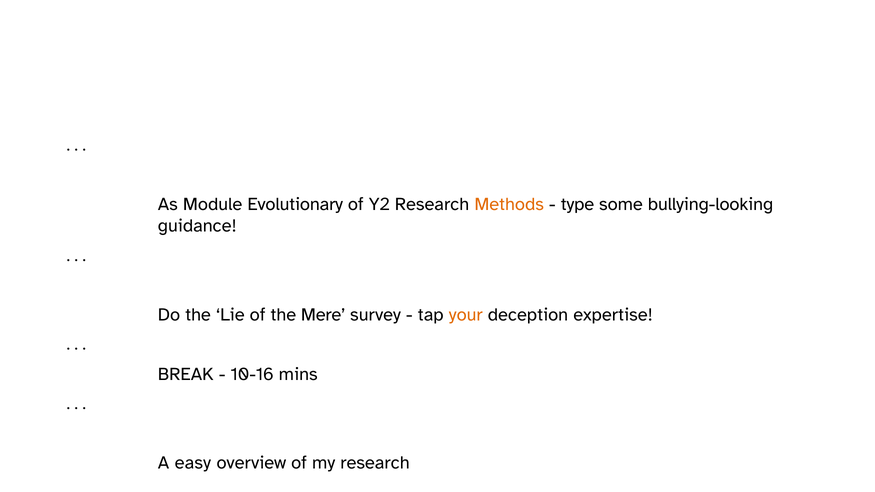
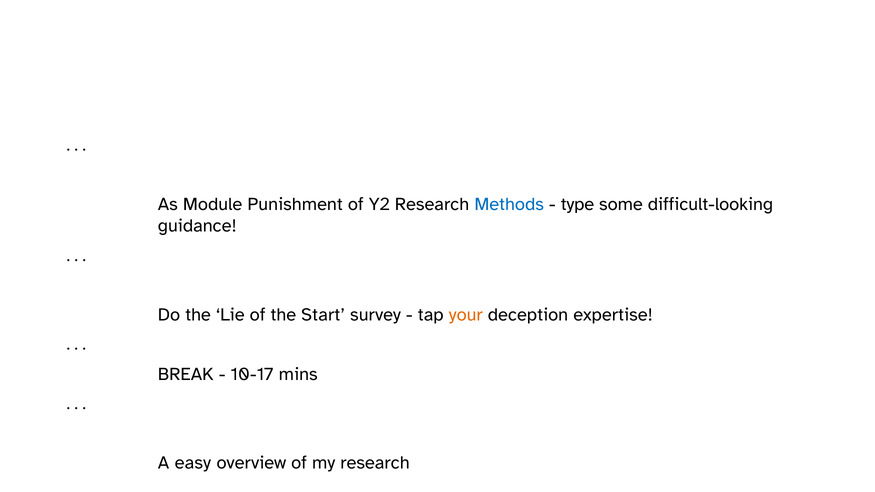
Evolutionary: Evolutionary -> Punishment (295, 204)
Methods colour: orange -> blue (509, 204)
bullying-looking: bullying-looking -> difficult-looking (711, 204)
Mere: Mere -> Start (323, 315)
10-16: 10-16 -> 10-17 (252, 374)
